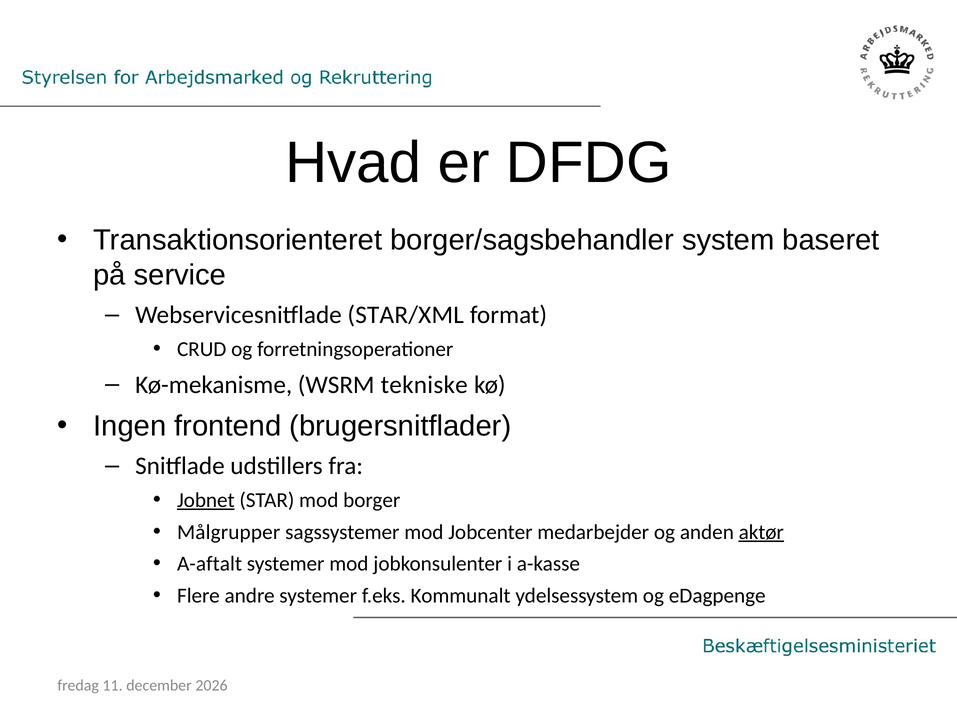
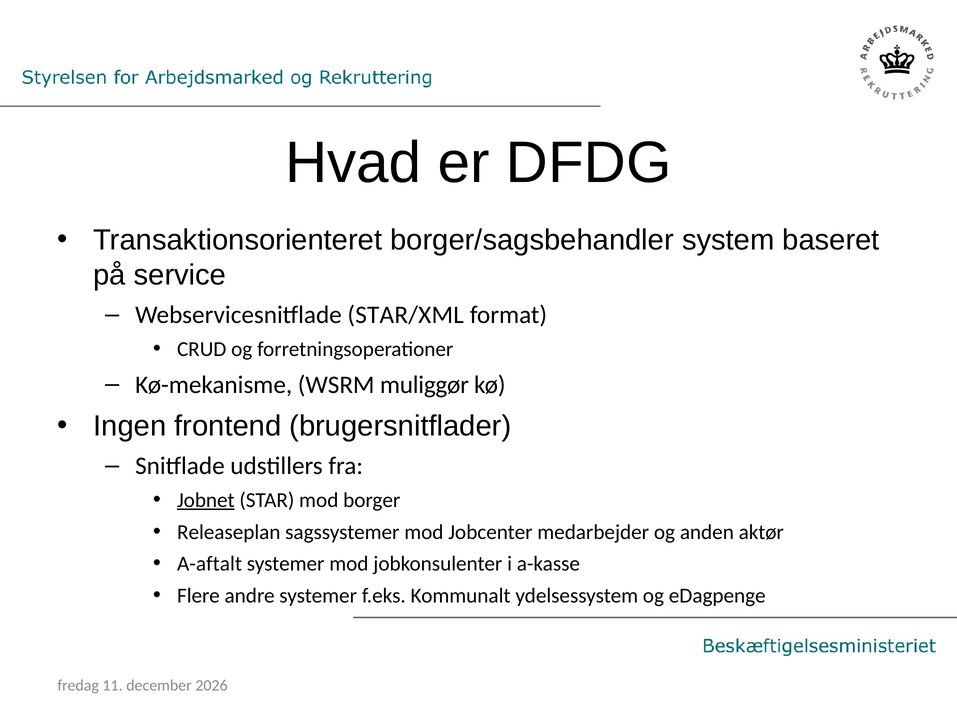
tekniske: tekniske -> muliggør (424, 385)
Målgrupper: Målgrupper -> Releaseplan (229, 532)
aktør underline: present -> none (761, 532)
